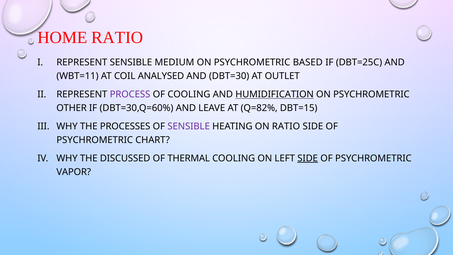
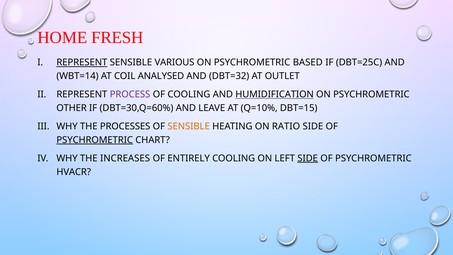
HOME RATIO: RATIO -> FRESH (117, 37)
REPRESENT underline: none -> present (82, 62)
MEDIUM: MEDIUM -> VARIOUS (175, 62)
WBT=11: WBT=11 -> WBT=14 (77, 76)
DBT=30: DBT=30 -> DBT=32 (229, 76)
Q=82%: Q=82% -> Q=10% (259, 108)
SENSIBLE colour: purple -> orange (189, 126)
PSYCHROMETRIC underline: none -> present (95, 140)
DISCUSSED: DISCUSSED -> INCREASES (125, 158)
THERMAL: THERMAL -> ENTIRELY (189, 158)
VAPOR: VAPOR -> HVACR (74, 172)
